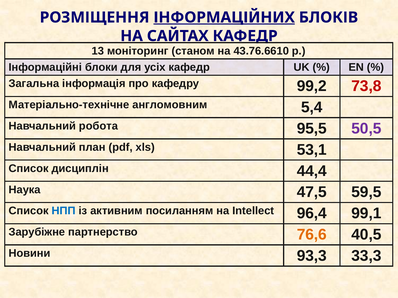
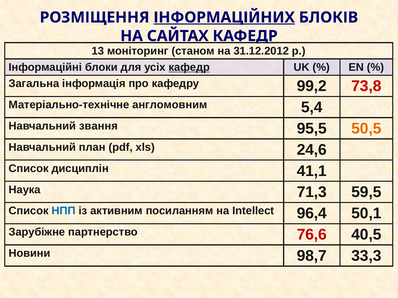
43.76.6610: 43.76.6610 -> 31.12.2012 (261, 51)
кафедр underline: none -> present (189, 67)
робота: робота -> звання (99, 126)
50,5 colour: purple -> orange (366, 129)
53,1: 53,1 -> 24,6 (312, 150)
44,4: 44,4 -> 41,1 (312, 171)
47,5: 47,5 -> 71,3 (312, 192)
99,1: 99,1 -> 50,1 (366, 214)
76,6 colour: orange -> red (312, 235)
93,3: 93,3 -> 98,7 (312, 256)
